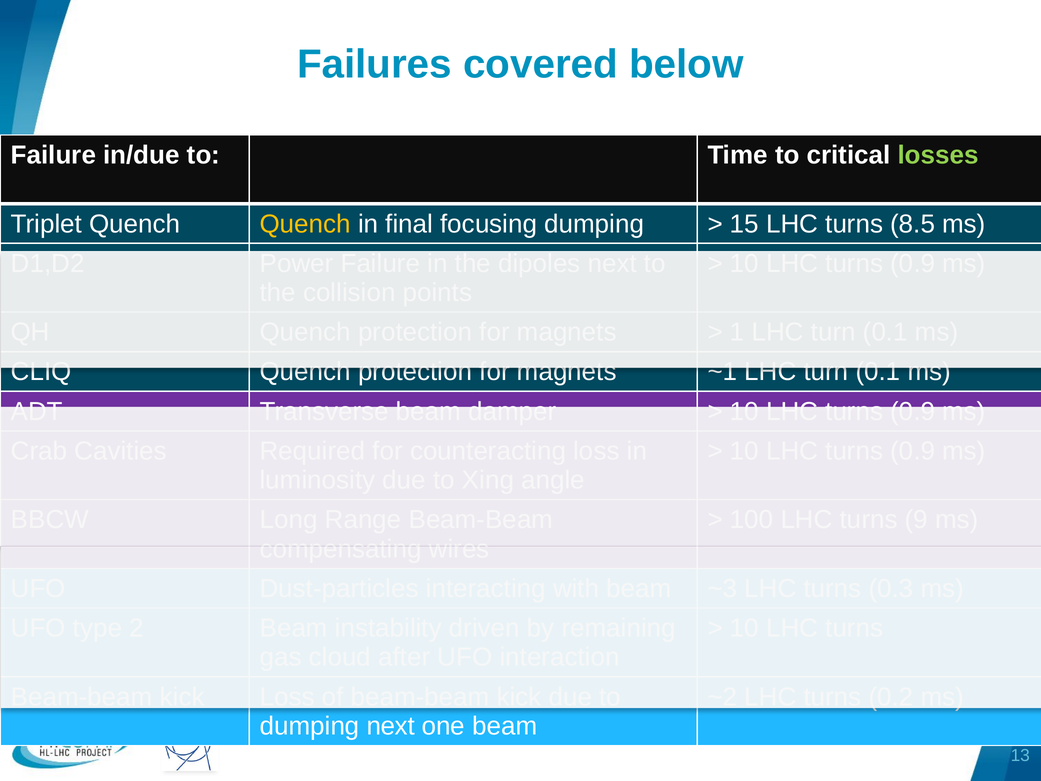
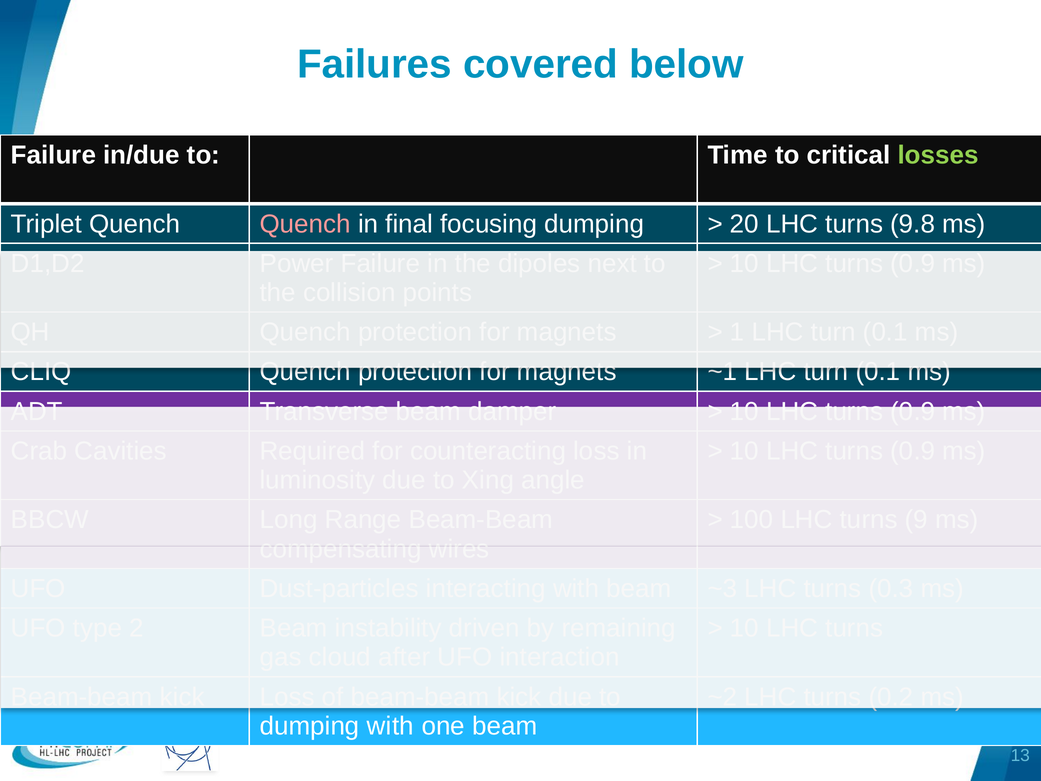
Quench colour: yellow -> pink (305, 224)
15: 15 -> 20 (744, 224)
8.5: 8.5 -> 9.8 (913, 224)
dumping next: next -> with (390, 726)
